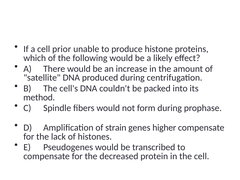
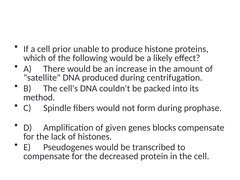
strain: strain -> given (116, 128)
higher: higher -> blocks (164, 128)
